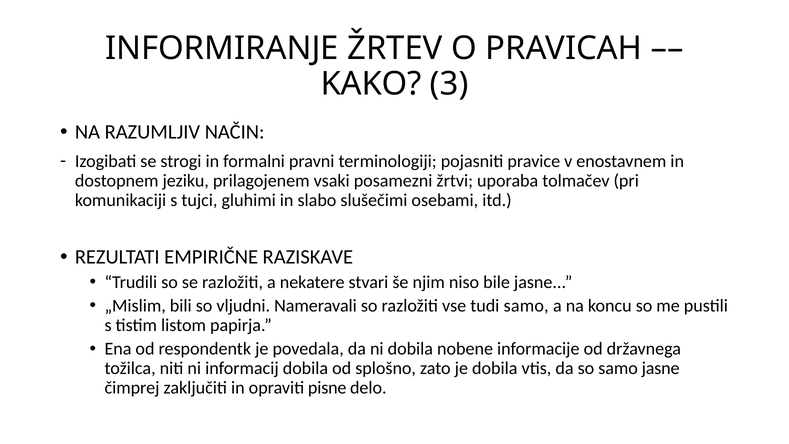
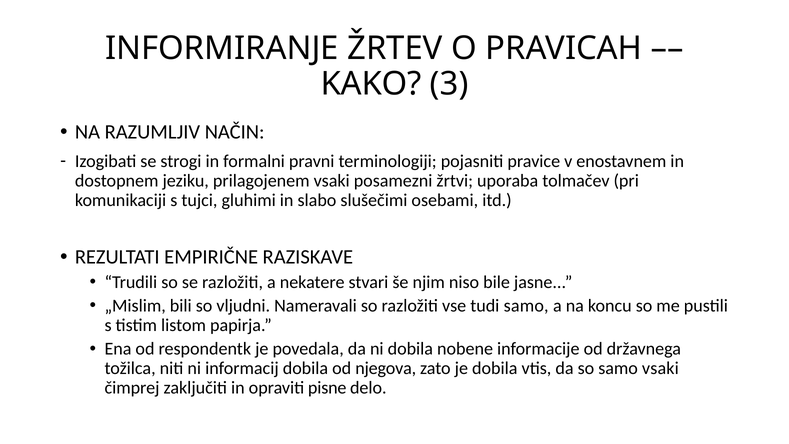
splošno: splošno -> njegova (386, 368)
samo jasne: jasne -> vsaki (660, 368)
